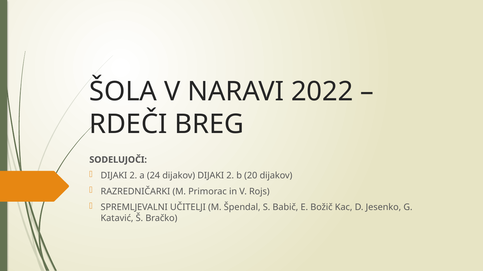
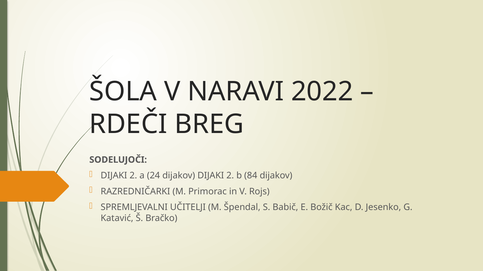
20: 20 -> 84 (251, 176)
